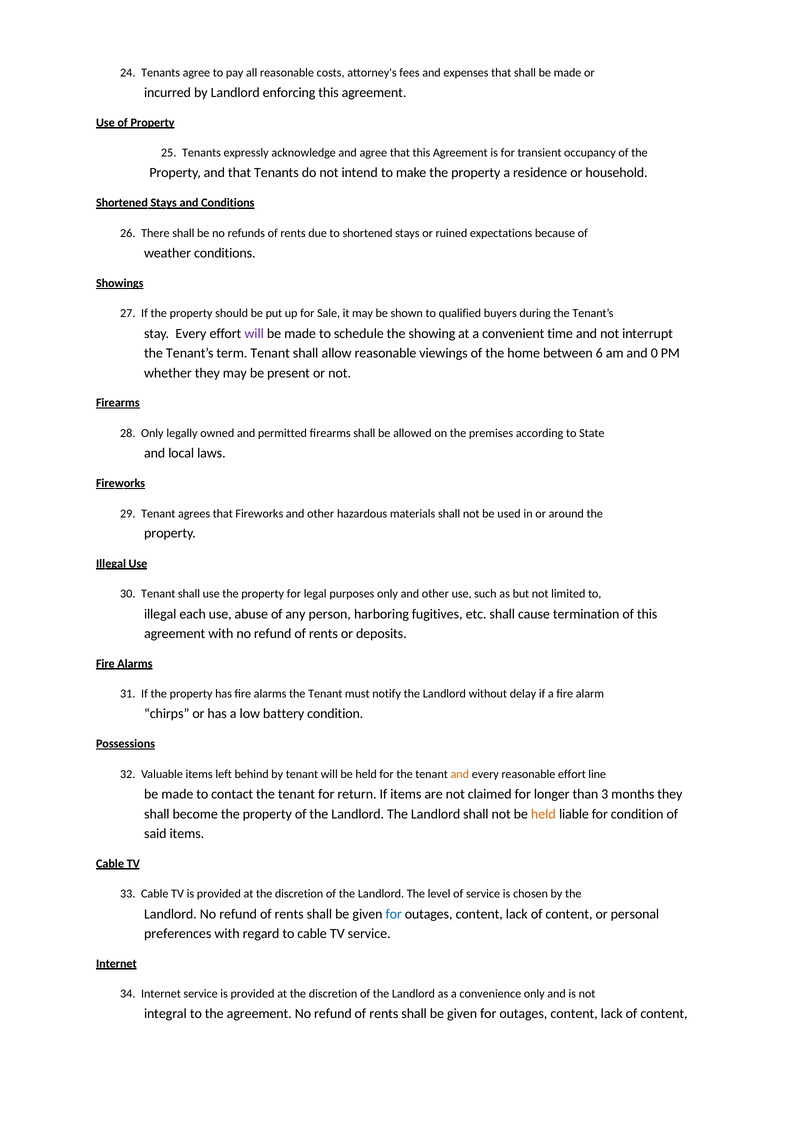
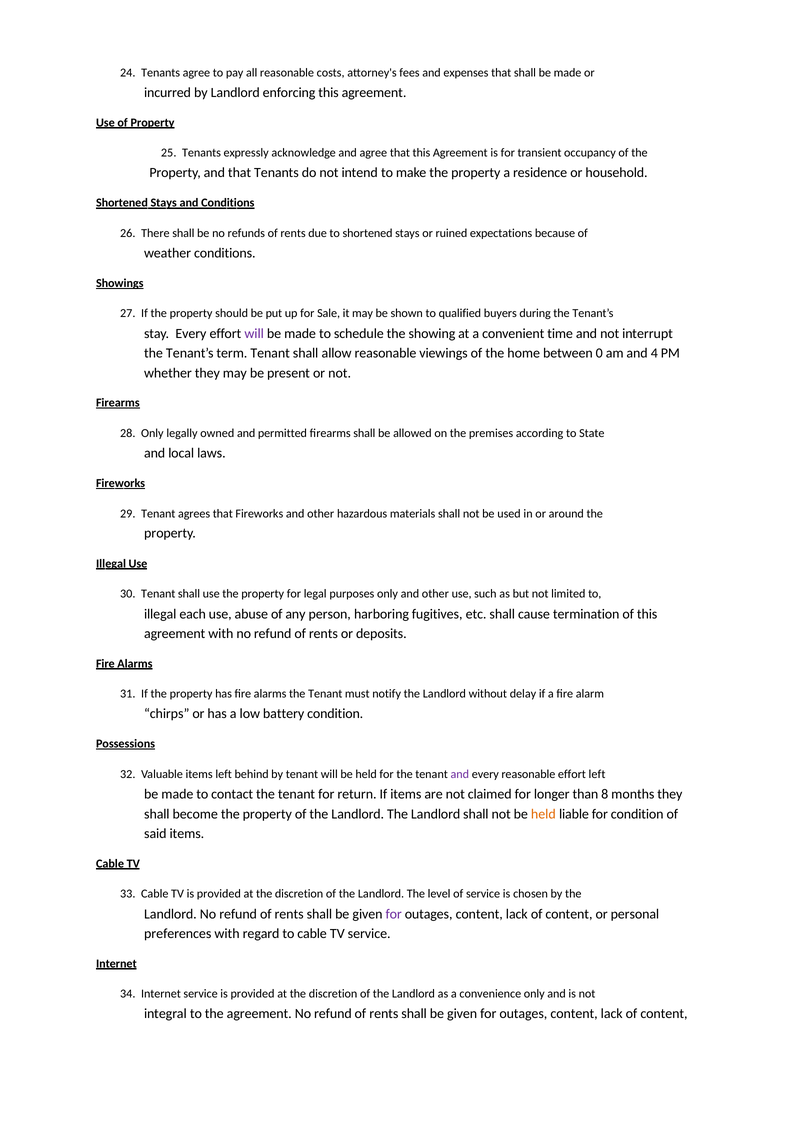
6: 6 -> 0 (599, 353)
0: 0 -> 4 (654, 353)
and colour: orange -> purple (460, 774)
effort line: line -> left (597, 774)
3: 3 -> 8 (605, 794)
for colour: blue -> purple (394, 914)
